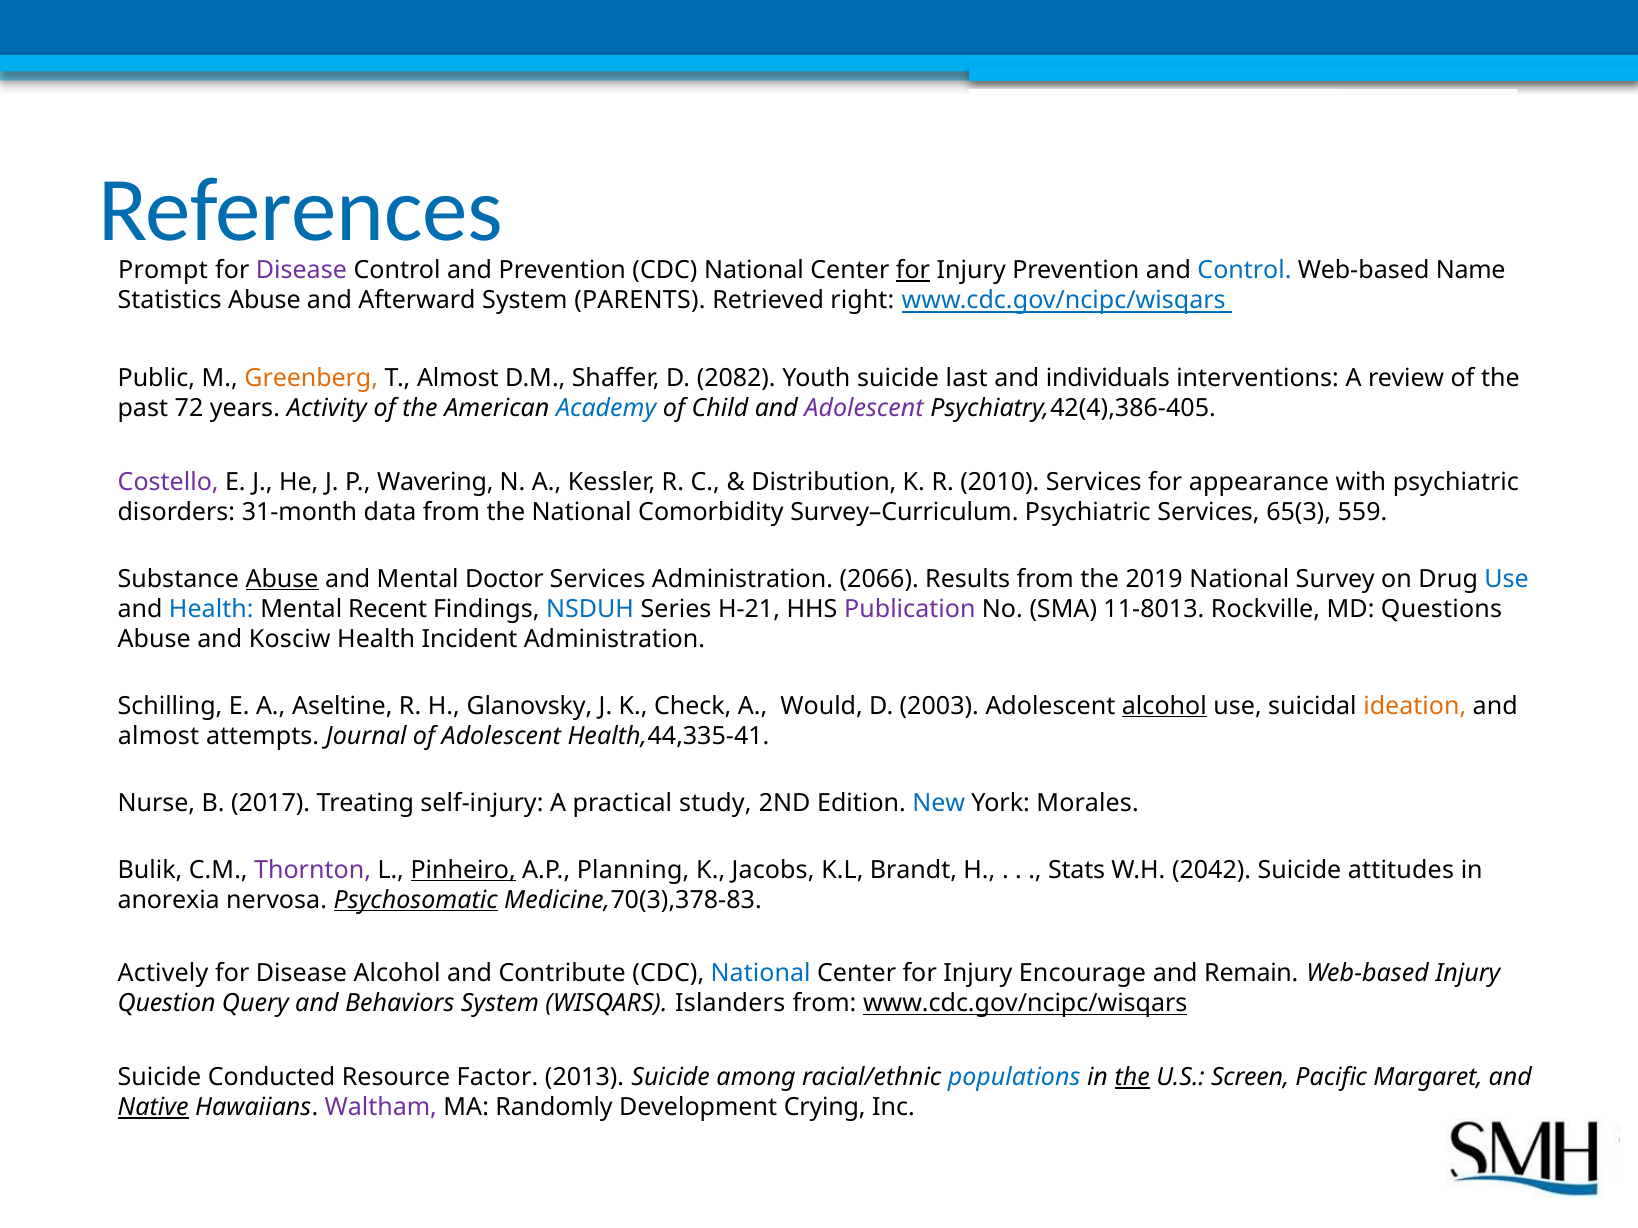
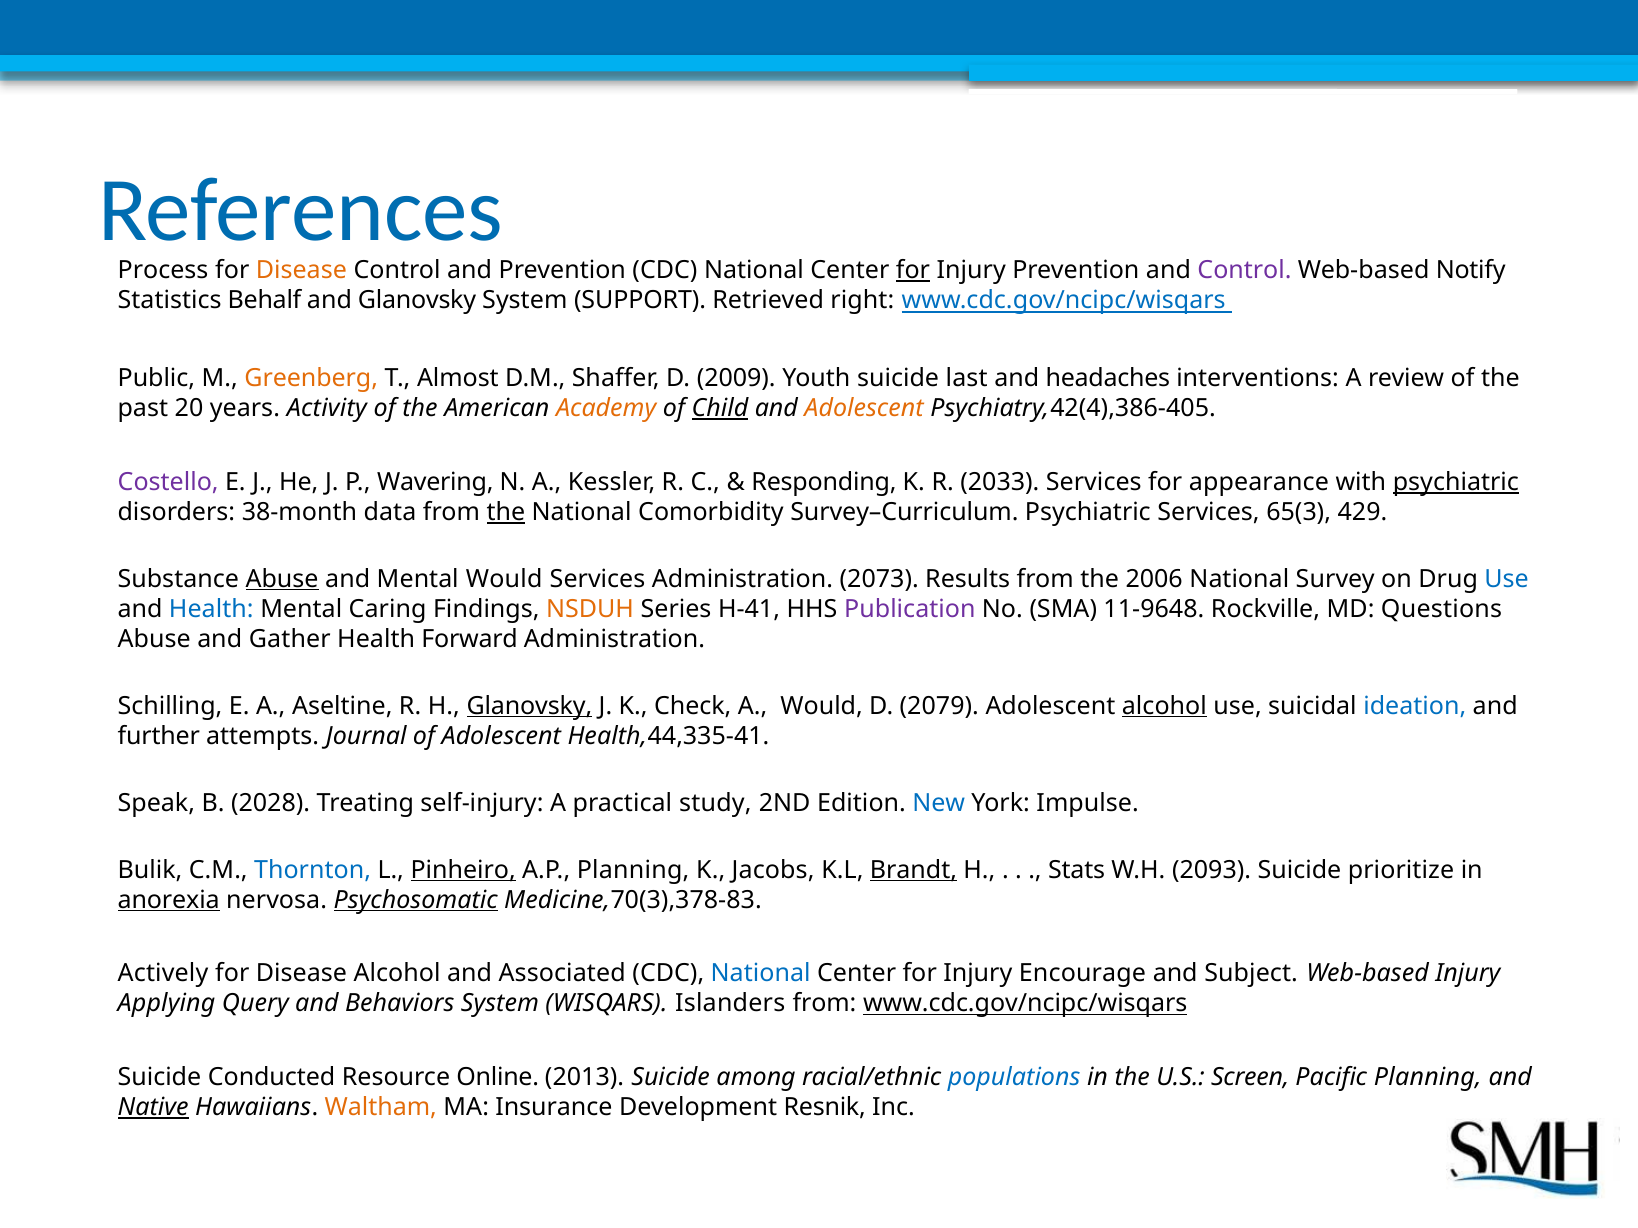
Prompt: Prompt -> Process (163, 271)
Disease colour: purple -> orange (301, 271)
Control colour: blue -> purple (1244, 271)
Name: Name -> Notify (1471, 271)
Statistics Abuse: Abuse -> Behalf (264, 301)
and Afterward: Afterward -> Glanovsky (417, 301)
PARENTS: PARENTS -> SUPPORT (640, 301)
2082: 2082 -> 2009 (736, 378)
individuals: individuals -> headaches (1108, 378)
72: 72 -> 20 (189, 408)
Academy colour: blue -> orange (606, 408)
Child underline: none -> present (720, 408)
Adolescent colour: purple -> orange (864, 408)
Distribution: Distribution -> Responding (824, 482)
2010: 2010 -> 2033 (1000, 482)
psychiatric underline: none -> present (1456, 482)
31-month: 31-month -> 38-month (299, 512)
the underline: none -> present (506, 512)
559: 559 -> 429 (1362, 512)
Mental Doctor: Doctor -> Would (504, 579)
2066: 2066 -> 2073 (879, 579)
2019: 2019 -> 2006 (1154, 579)
Recent: Recent -> Caring (388, 609)
NSDUH colour: blue -> orange (590, 609)
H-21: H-21 -> H-41 (749, 609)
11-8013: 11-8013 -> 11-9648 (1154, 609)
Kosciw: Kosciw -> Gather (290, 639)
Incident: Incident -> Forward (470, 639)
Glanovsky underline: none -> present (529, 706)
2003: 2003 -> 2079 (939, 706)
ideation colour: orange -> blue (1415, 706)
almost: almost -> further (159, 736)
Nurse: Nurse -> Speak (156, 803)
2017: 2017 -> 2028 (271, 803)
Morales: Morales -> Impulse (1088, 803)
Thornton colour: purple -> blue (313, 870)
Brandt underline: none -> present (913, 870)
2042: 2042 -> 2093 (1212, 870)
attitudes: attitudes -> prioritize (1401, 870)
anorexia underline: none -> present (169, 900)
Contribute: Contribute -> Associated (562, 974)
Remain: Remain -> Subject (1251, 974)
Question: Question -> Applying (166, 1004)
Factor: Factor -> Online (498, 1078)
the underline: present -> none (1132, 1078)
Pacific Margaret: Margaret -> Planning (1428, 1078)
Waltham colour: purple -> orange (381, 1108)
Randomly: Randomly -> Insurance (554, 1108)
Crying: Crying -> Resnik (825, 1108)
